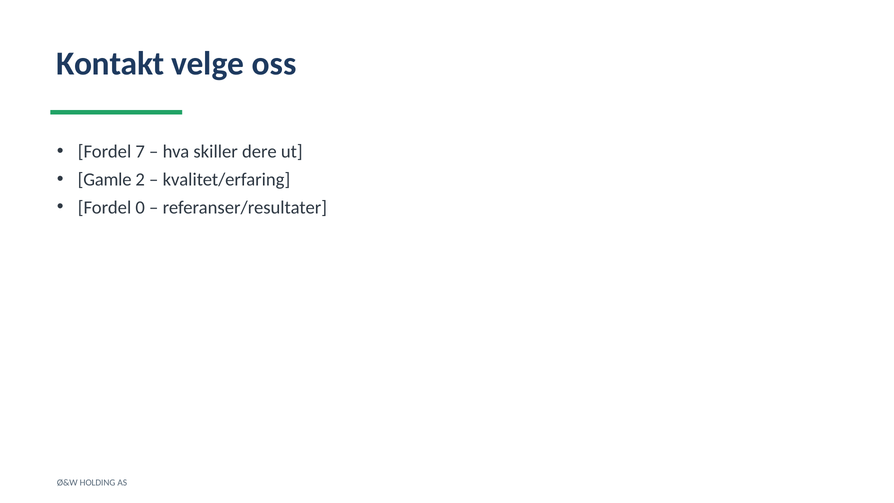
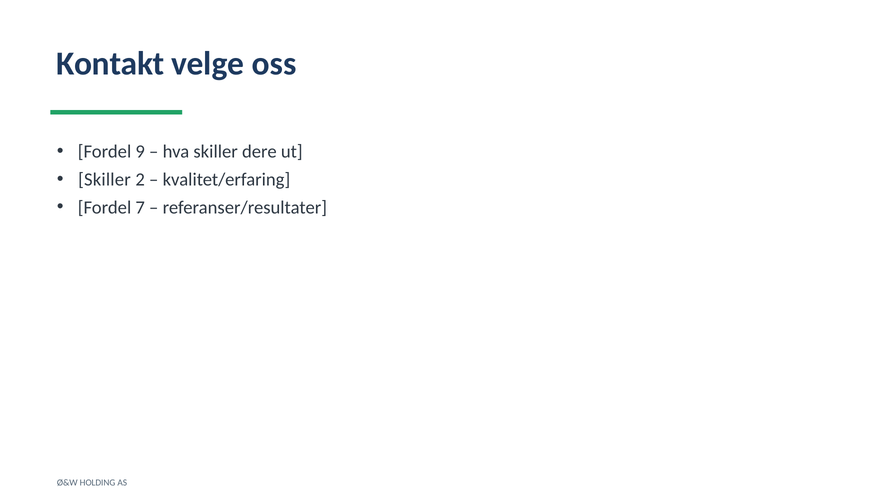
7: 7 -> 9 (140, 151)
Gamle: Gamle -> Skiller (104, 179)
0: 0 -> 7 (140, 207)
